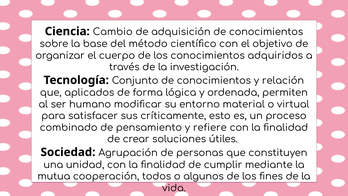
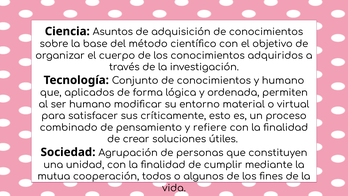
Cambio: Cambio -> Asuntos (113, 32)
y relación: relación -> humano (283, 81)
